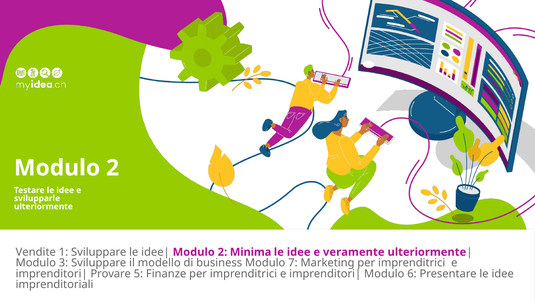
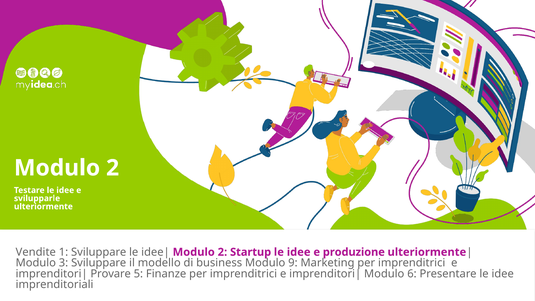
Minima: Minima -> Startup (251, 252)
veramente: veramente -> produzione (354, 252)
7: 7 -> 9 (293, 263)
